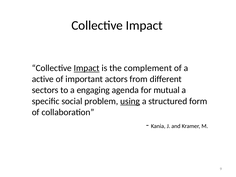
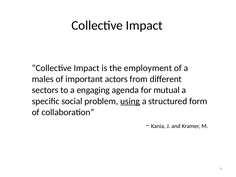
Impact underline: present -> none (87, 68)
complement: complement -> employment (148, 68)
active: active -> males (43, 79)
